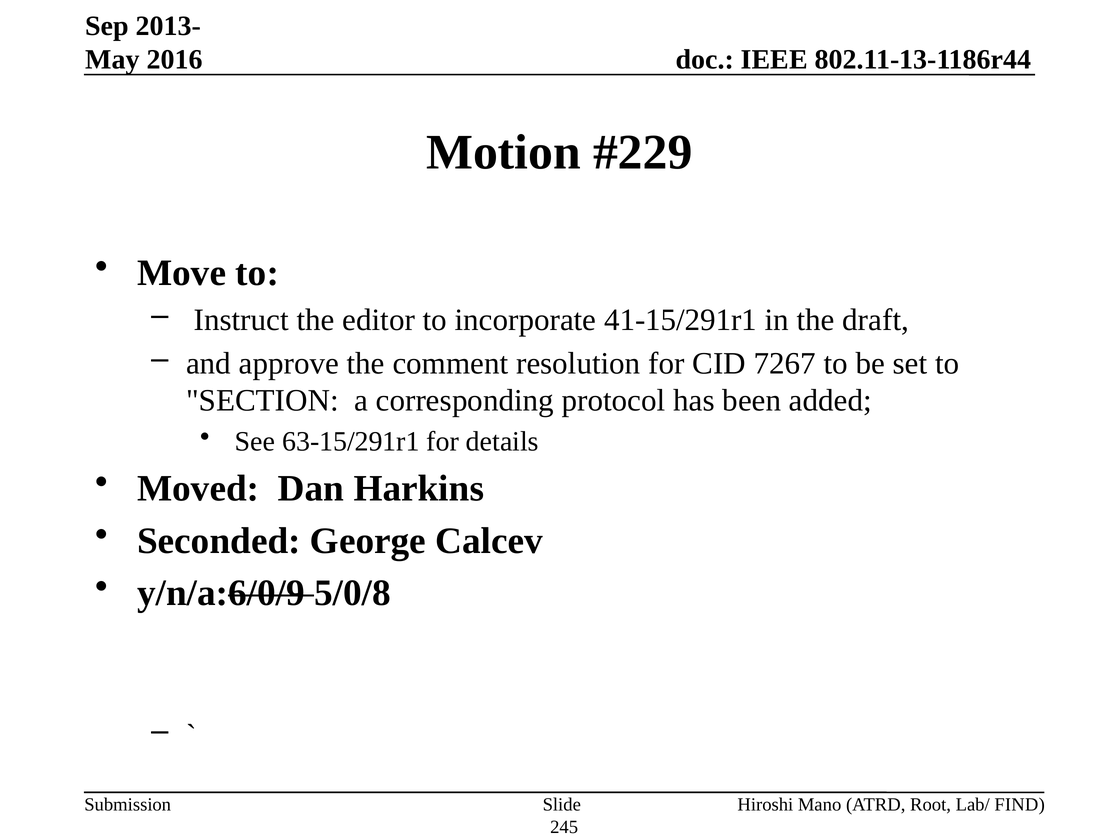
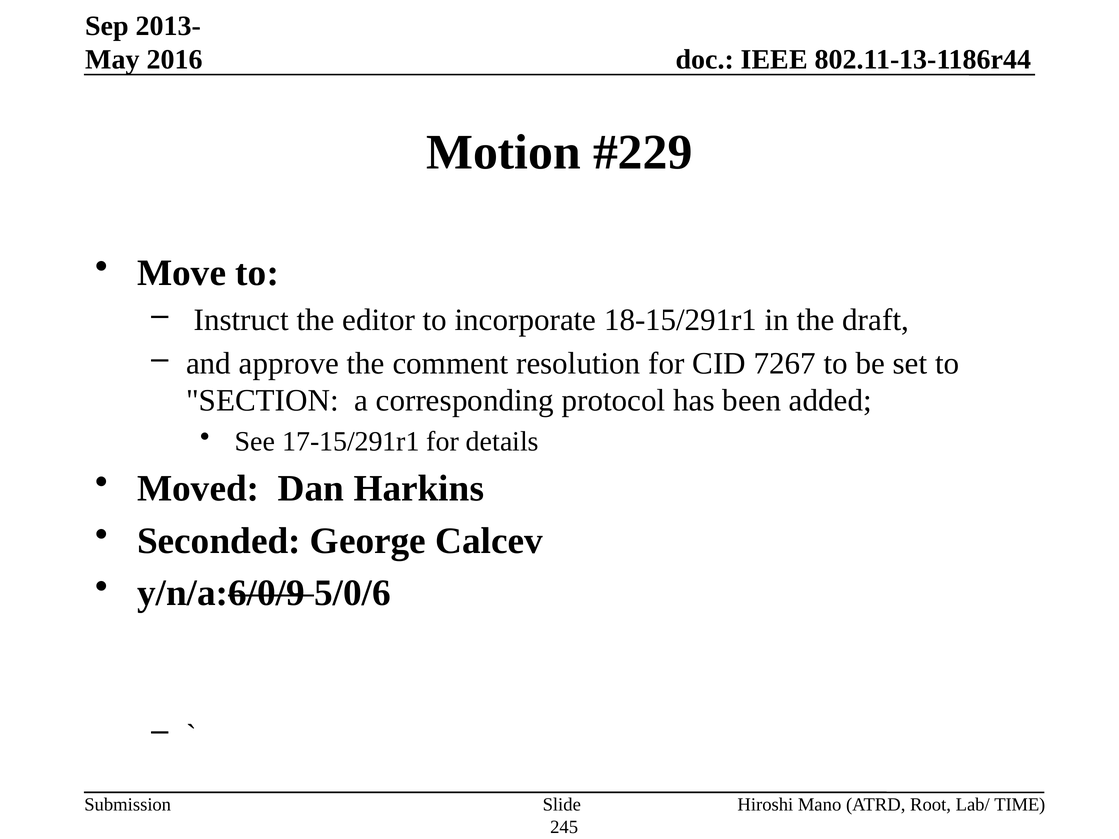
41-15/291r1: 41-15/291r1 -> 18-15/291r1 (681, 320)
63-15/291r1: 63-15/291r1 -> 17-15/291r1 (351, 442)
5/0/8: 5/0/8 -> 5/0/6 (353, 593)
FIND: FIND -> TIME (1020, 805)
